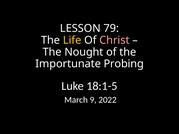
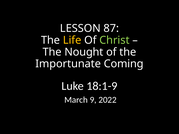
79: 79 -> 87 (111, 28)
Christ colour: pink -> light green (114, 40)
Probing: Probing -> Coming (124, 64)
18:1-5: 18:1-5 -> 18:1-9 (102, 86)
